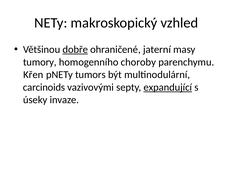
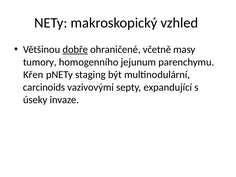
jaterní: jaterní -> včetně (157, 50)
choroby: choroby -> jejunum (138, 62)
tumors: tumors -> staging (90, 75)
expandující underline: present -> none (168, 87)
